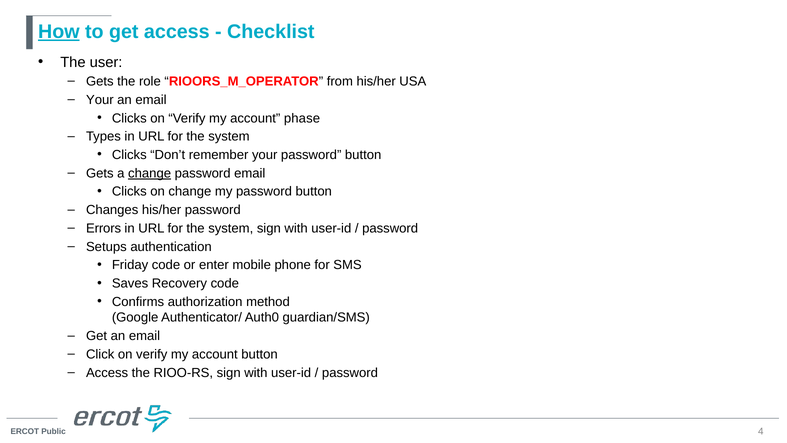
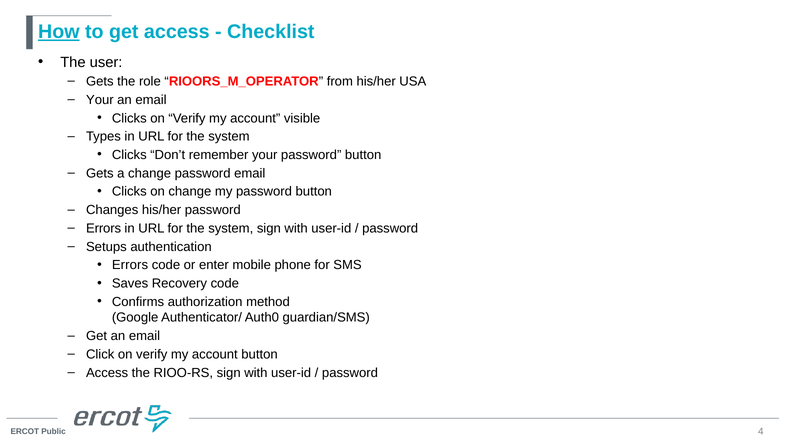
phase: phase -> visible (302, 118)
change underline: present -> none (150, 173)
Friday: Friday -> Errors (130, 265)
